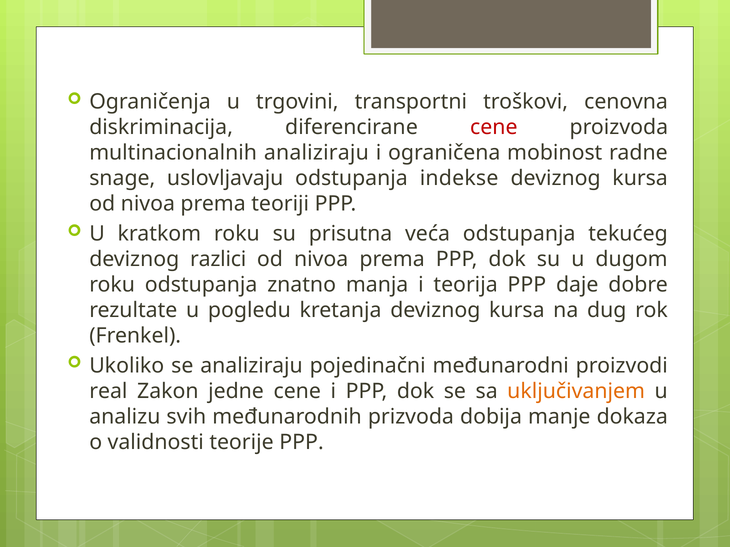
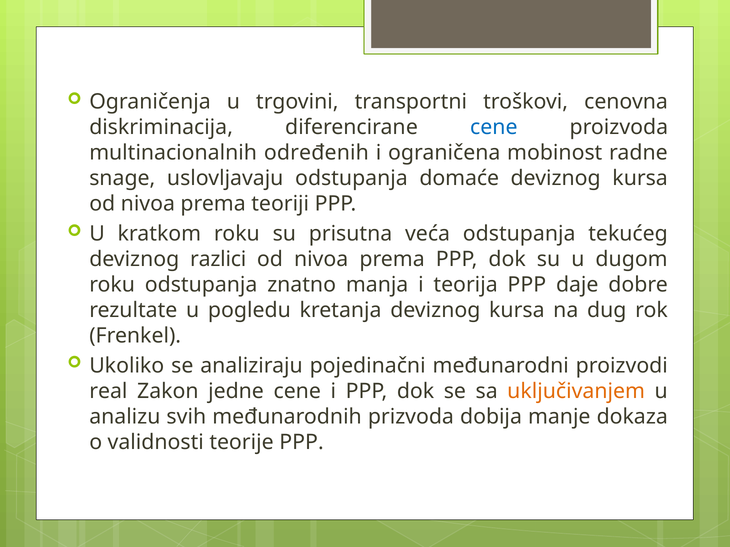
cene colour: red -> blue (494, 128)
multinacionalnih analiziraju: analiziraju -> određenih (316, 153)
indekse: indekse -> domaće (459, 179)
